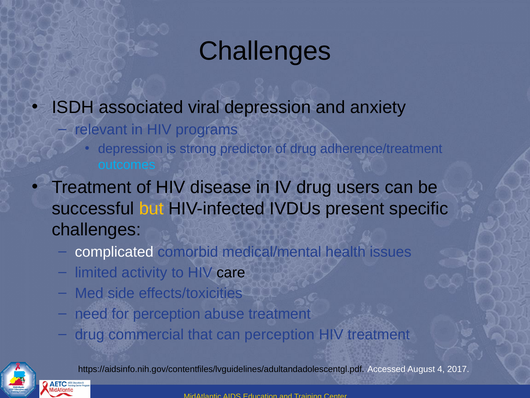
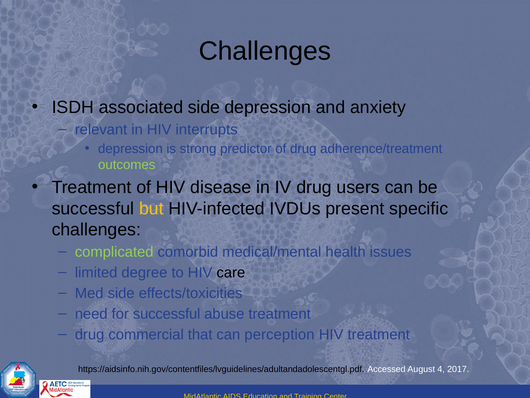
associated viral: viral -> side (204, 107)
programs: programs -> interrupts (207, 129)
outcomes colour: light blue -> light green (127, 165)
complicated colour: white -> light green (114, 252)
activity: activity -> degree (144, 272)
for perception: perception -> successful (167, 314)
